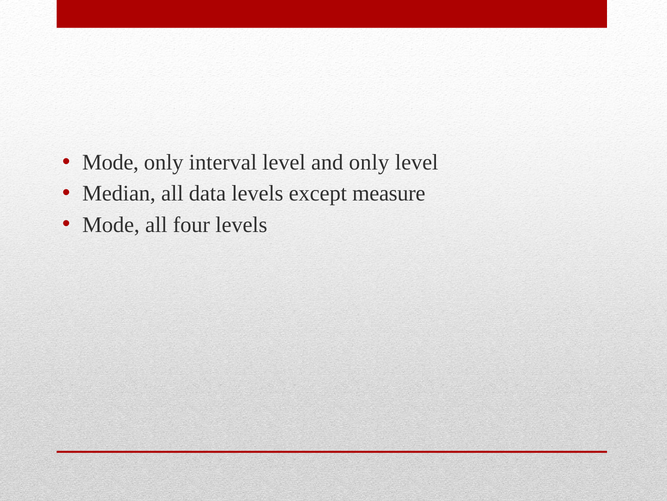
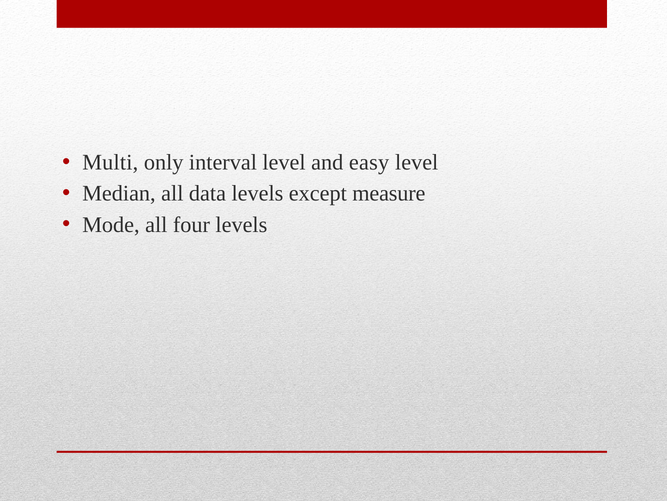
Mode: Mode -> Multi (110, 162)
and only: only -> easy (369, 162)
